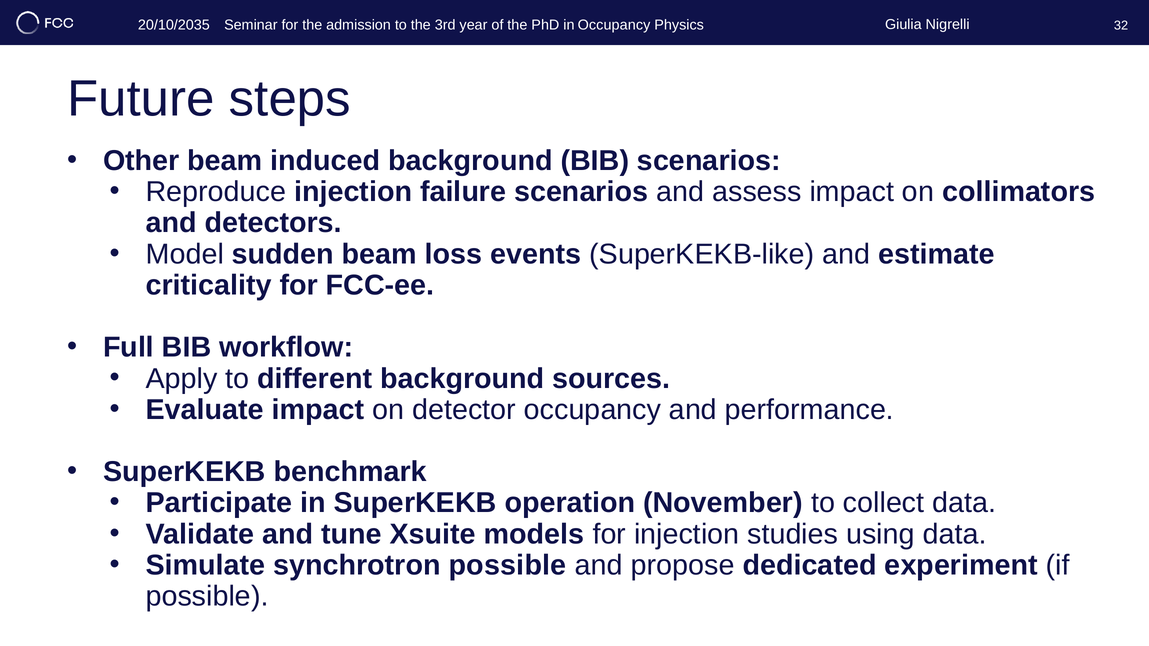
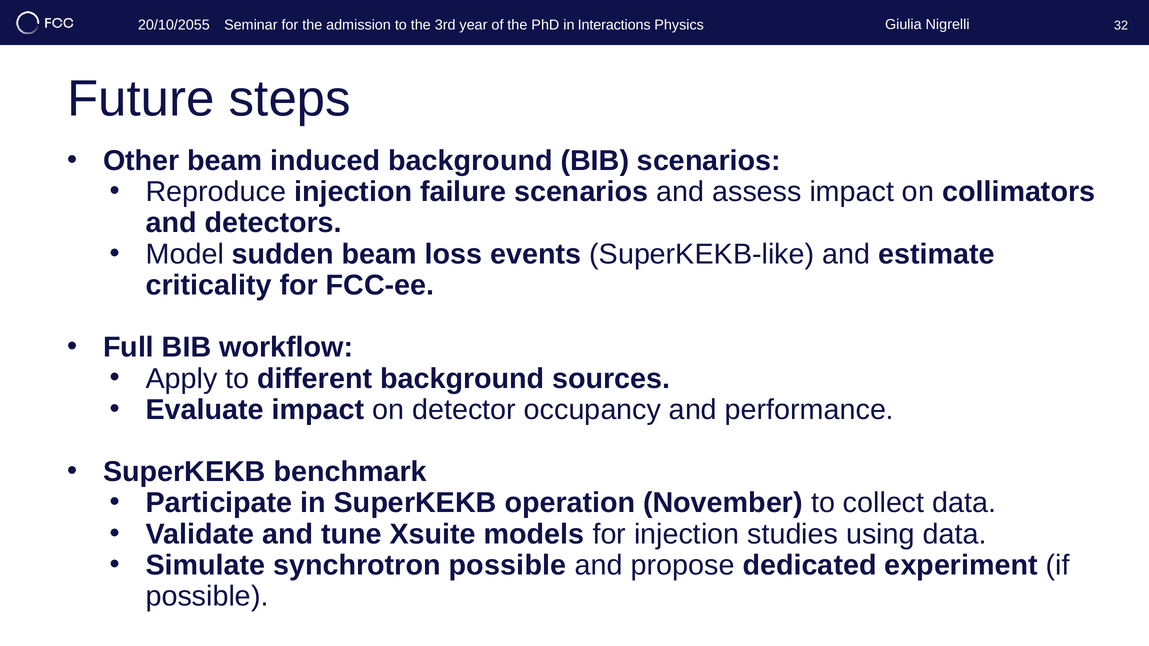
20/10/2035: 20/10/2035 -> 20/10/2055 (174, 25)
in Occupancy: Occupancy -> Interactions (614, 25)
